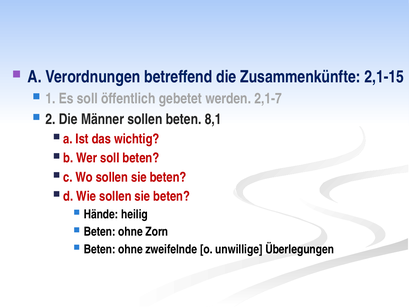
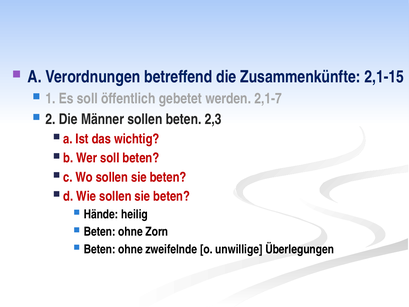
8,1: 8,1 -> 2,3 (213, 119)
